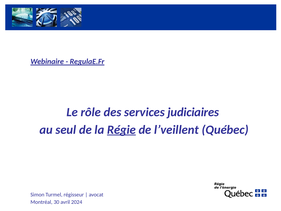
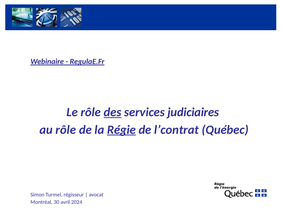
des underline: none -> present (113, 112)
au seul: seul -> rôle (66, 130)
l’veillent: l’veillent -> l’contrat (176, 130)
